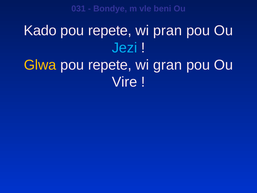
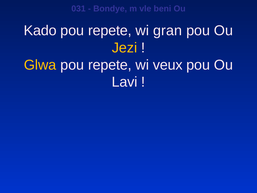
pran: pran -> gran (168, 31)
Jezi colour: light blue -> yellow (125, 48)
gran: gran -> veux (168, 65)
Vire: Vire -> Lavi (125, 82)
